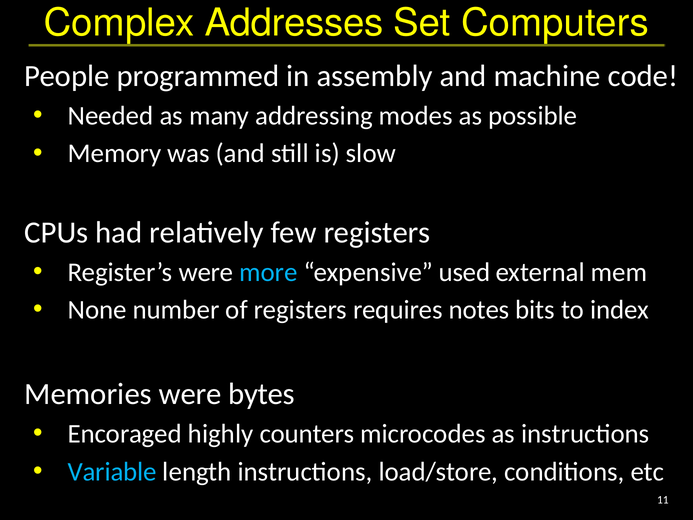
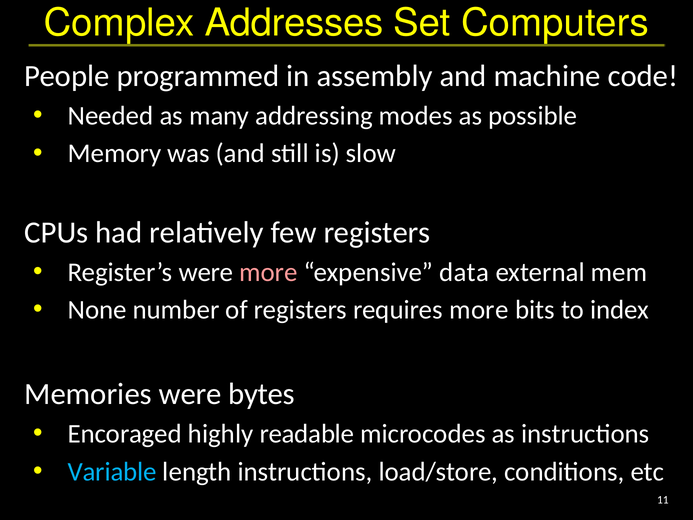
more colour: light blue -> pink (269, 272)
used: used -> data (464, 272)
requires notes: notes -> more (479, 310)
counters: counters -> readable (307, 434)
